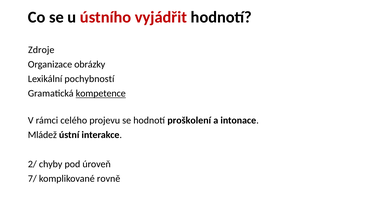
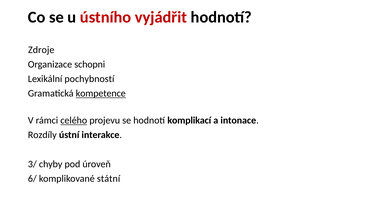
obrázky: obrázky -> schopni (90, 64)
celého underline: none -> present (74, 120)
proškolení: proškolení -> komplikací (189, 120)
Mládež: Mládež -> Rozdíly (42, 135)
2/: 2/ -> 3/ (32, 164)
7/: 7/ -> 6/ (32, 178)
rovně: rovně -> státní (109, 178)
